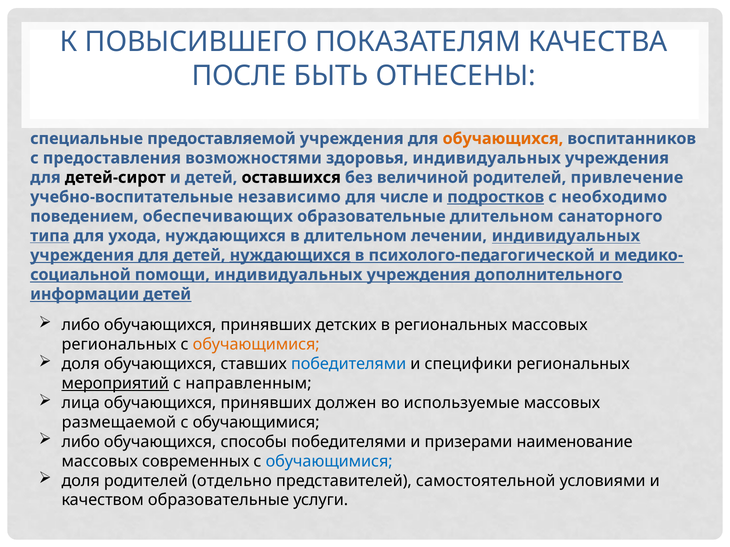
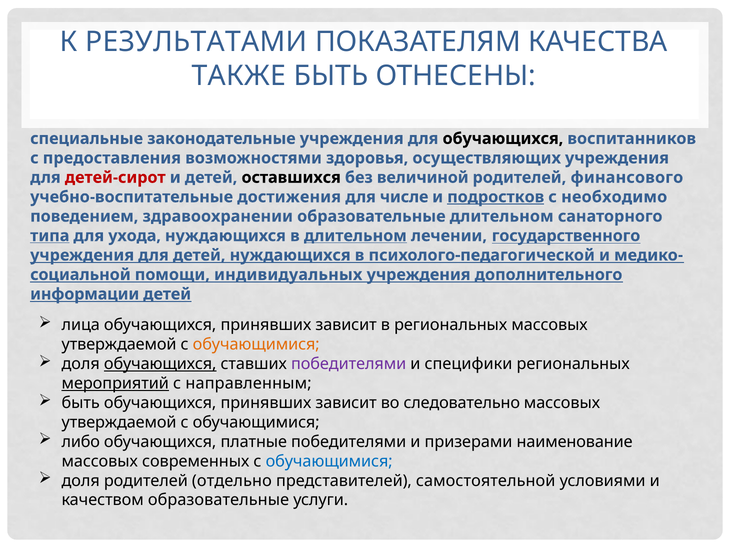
ПОВЫСИВШЕГО: ПОВЫСИВШЕГО -> РЕЗУЛЬТАТАМИ (196, 42)
ПОСЛЕ: ПОСЛЕ -> ТАКЖЕ (239, 76)
предоставляемой: предоставляемой -> законодательные (221, 139)
обучающихся colour: orange -> black (503, 139)
здоровья индивидуальных: индивидуальных -> осуществляющих (487, 158)
детей-сирот colour: black -> red (115, 178)
привлечение: привлечение -> финансового (627, 178)
независимо: независимо -> достижения (289, 197)
обеспечивающих: обеспечивающих -> здравоохранении (218, 217)
длительном underline: none -> present (355, 236)
лечении индивидуальных: индивидуальных -> государственного (566, 236)
нуждающихся underline: present -> none (290, 255)
либо: либо -> лица (81, 325)
детских: детских -> зависит (346, 325)
региональных: региональных -> утверждаемой (119, 345)
обучающихся underline: none -> present (160, 364)
победителями colour: blue -> purple (349, 364)
лица: лица -> быть (81, 403)
должен: должен -> зависит (346, 403)
используемые: используемые -> следовательно (462, 403)
размещаемой: размещаемой -> утверждаемой (119, 423)
способы: способы -> платные (254, 442)
